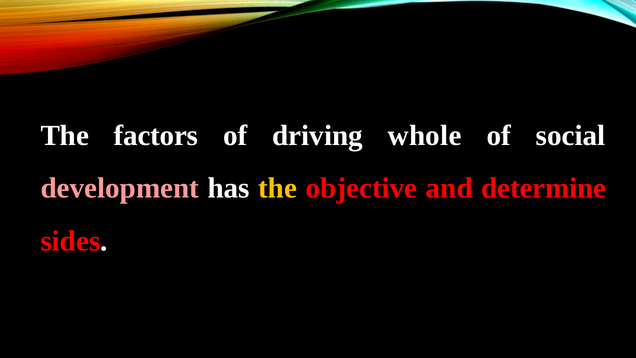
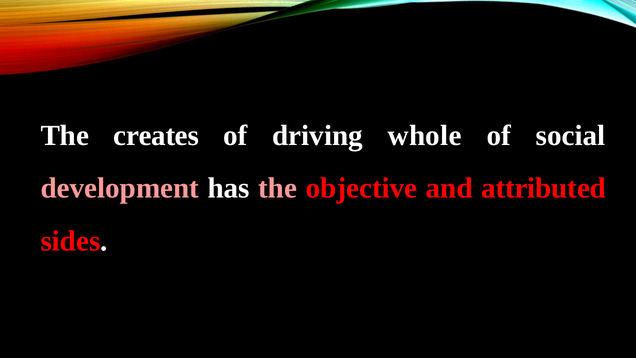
factors: factors -> creates (156, 136)
the colour: yellow -> pink (278, 188)
determine: determine -> attributed (544, 188)
